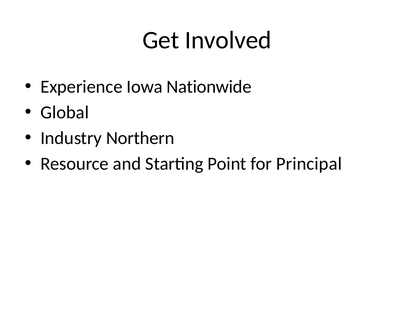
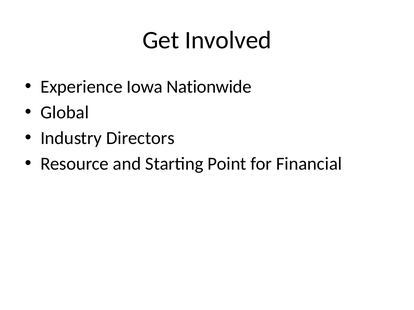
Northern: Northern -> Directors (140, 138)
Principal: Principal -> Financial (309, 164)
